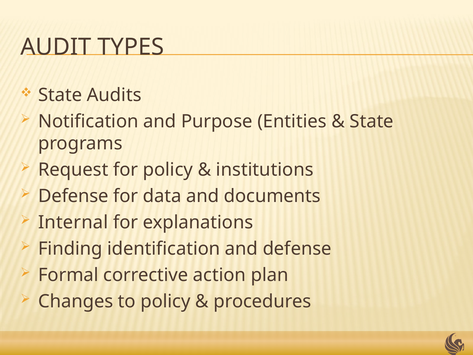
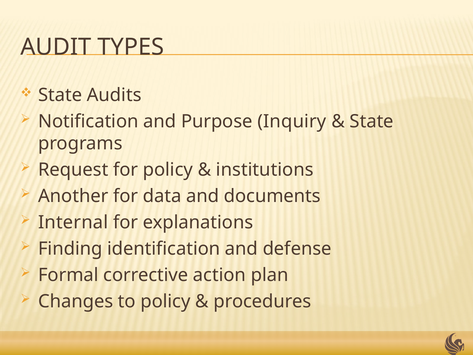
Entities: Entities -> Inquiry (292, 121)
Defense: Defense -> Another (73, 196)
